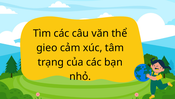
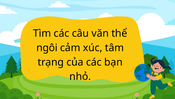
gieo: gieo -> ngôi (47, 48)
